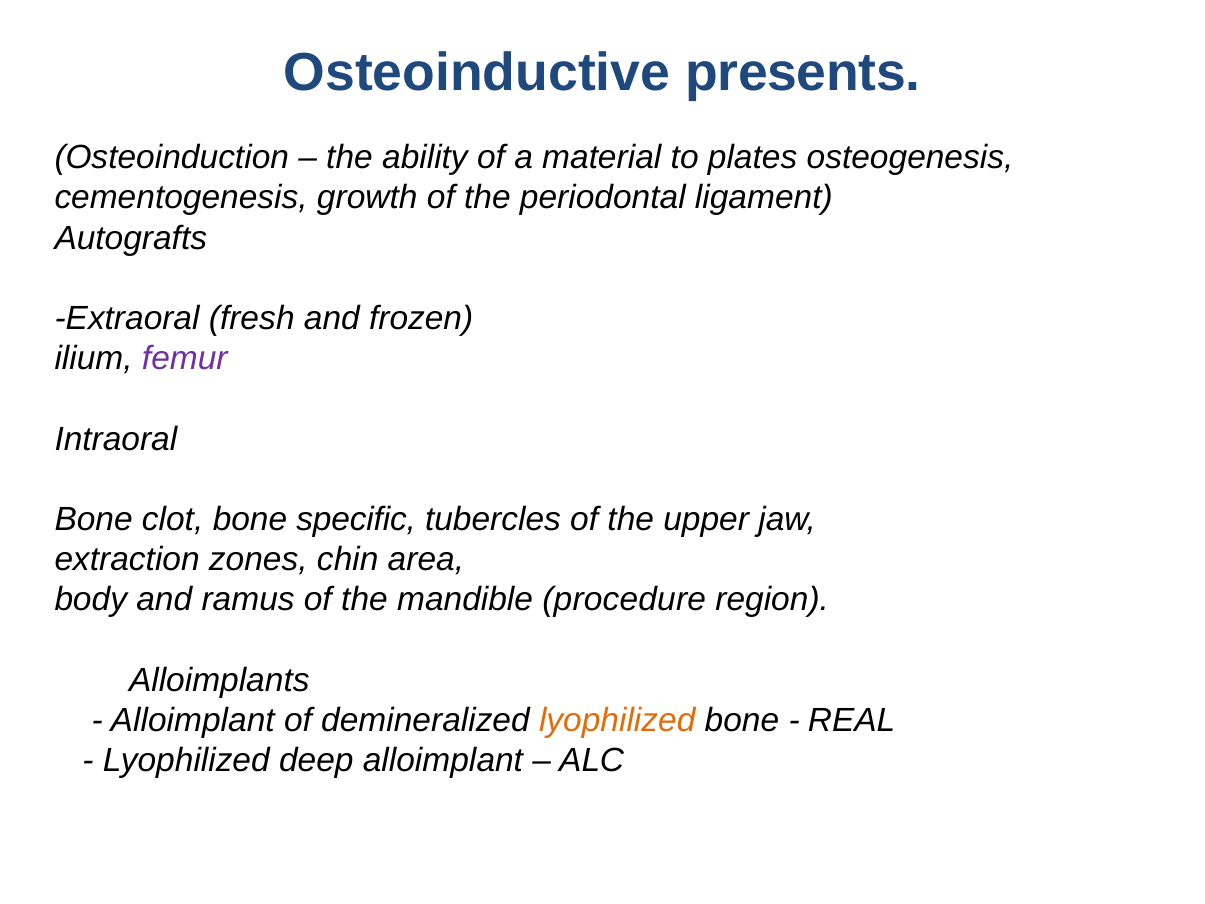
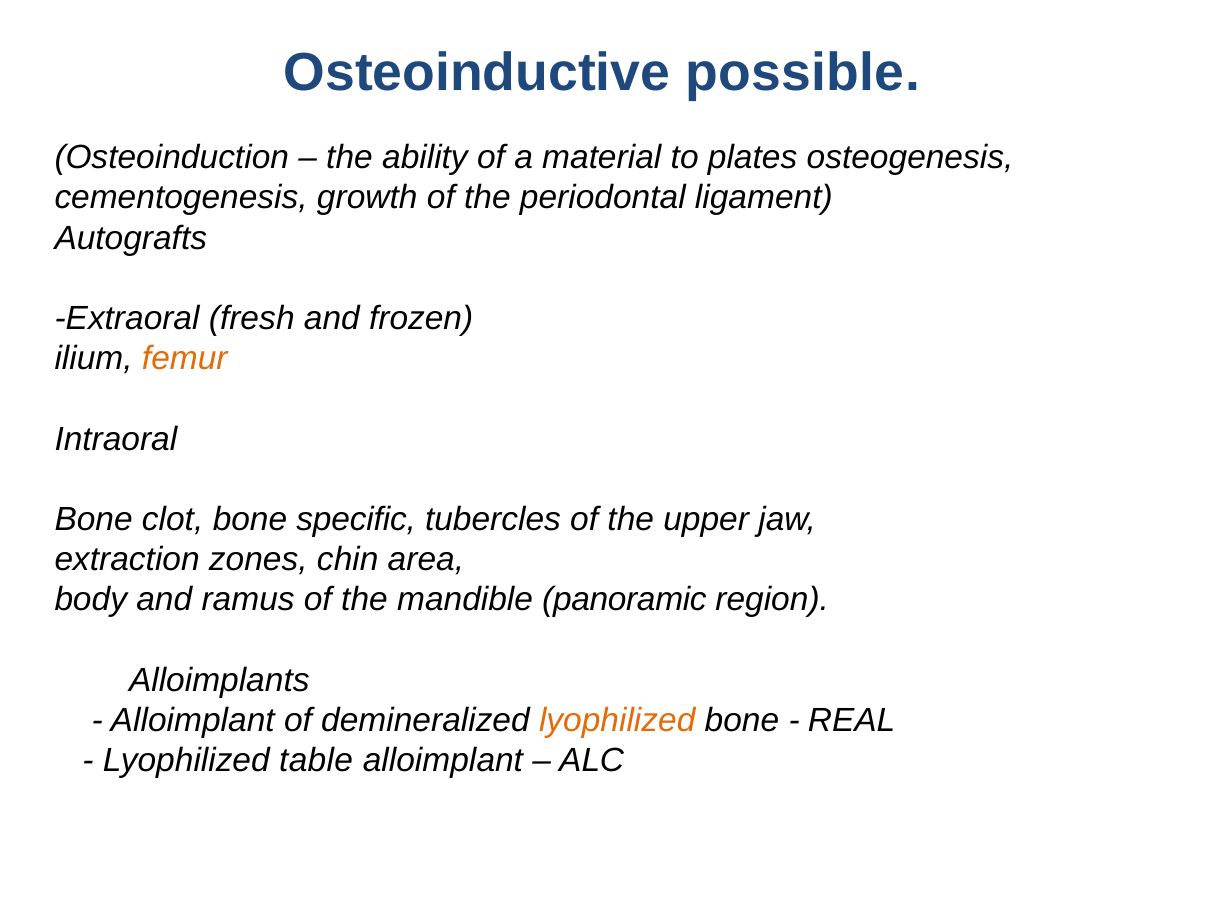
presents: presents -> possible (803, 73)
femur colour: purple -> orange (185, 358)
procedure: procedure -> panoramic (624, 600)
deep: deep -> table (316, 760)
